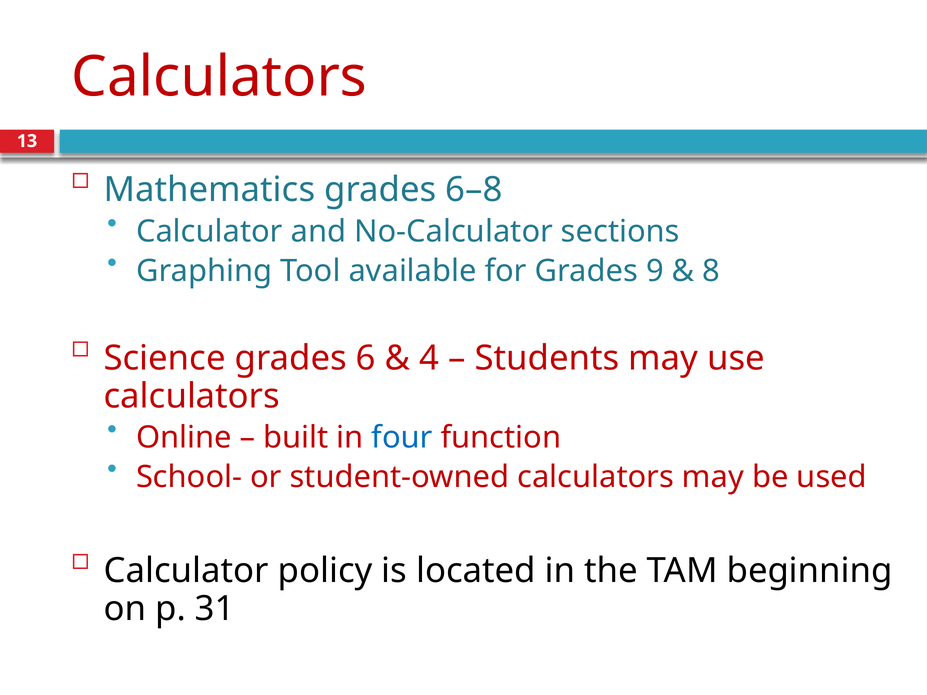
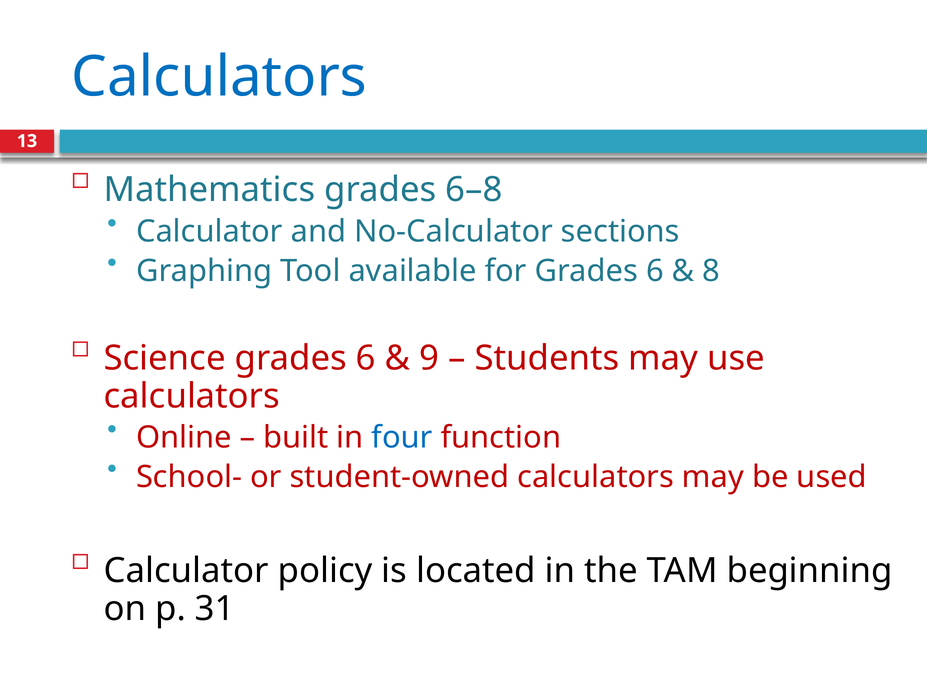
Calculators colour: red -> blue (219, 77)
for Grades 9: 9 -> 6 (655, 271)
4: 4 -> 9 (429, 359)
